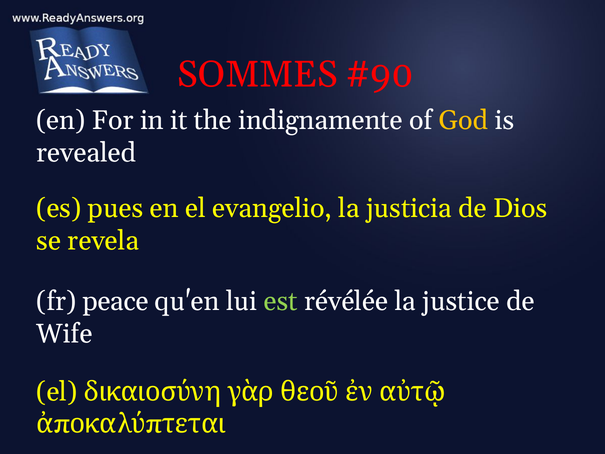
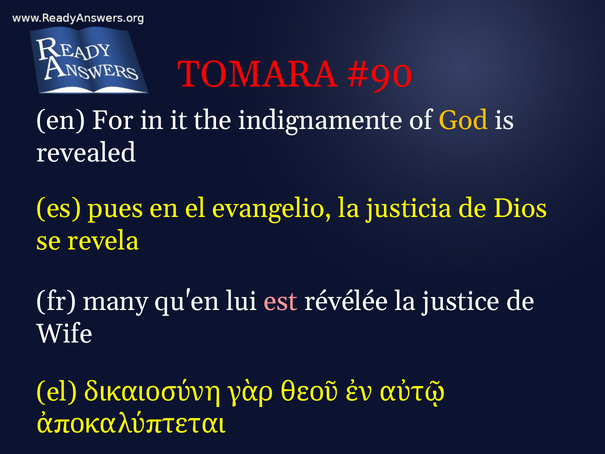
SOMMES: SOMMES -> TOMARA (257, 75)
peace: peace -> many (116, 301)
est colour: light green -> pink (281, 301)
